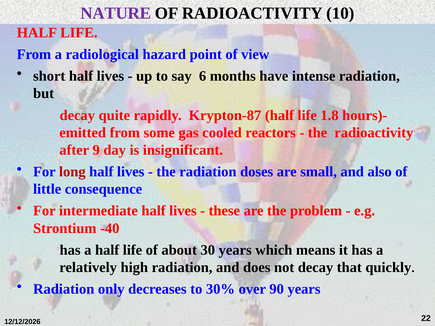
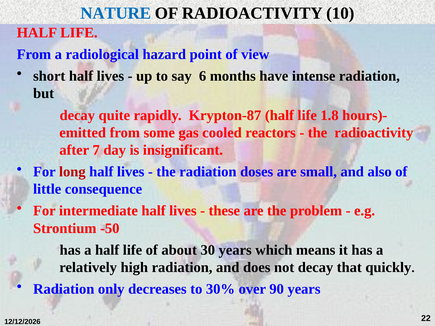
NATURE colour: purple -> blue (116, 13)
9: 9 -> 7 (96, 150)
-40: -40 -> -50 (110, 228)
